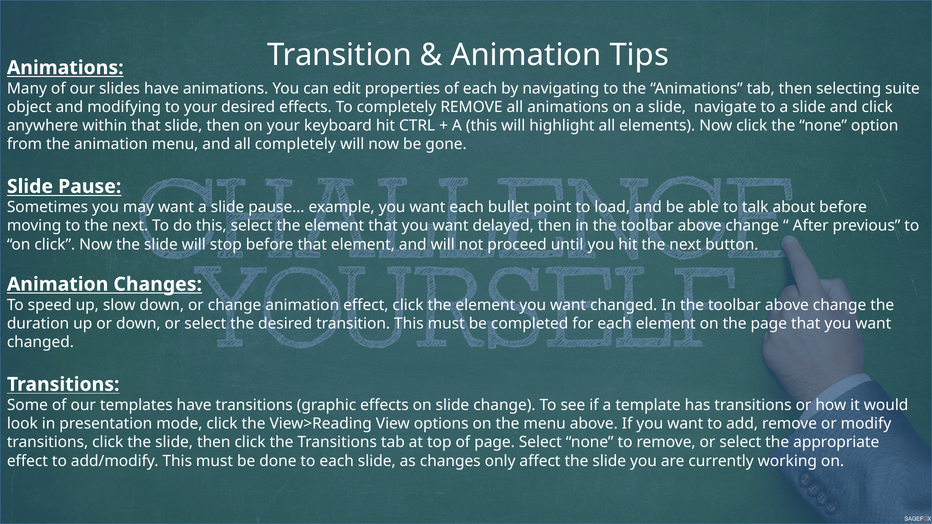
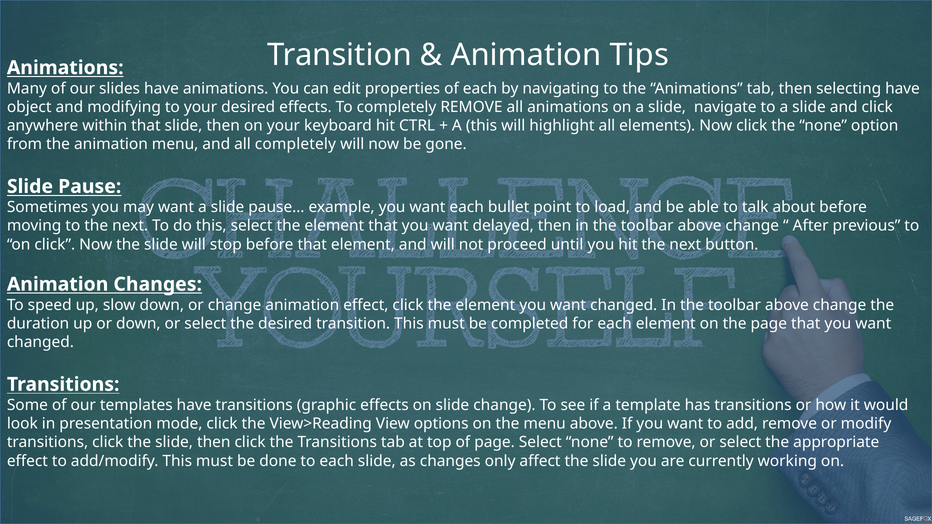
selecting suite: suite -> have (902, 88)
